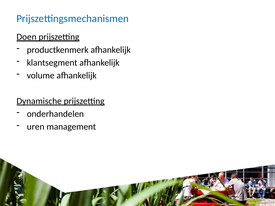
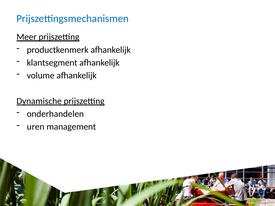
Doen: Doen -> Meer (27, 37)
